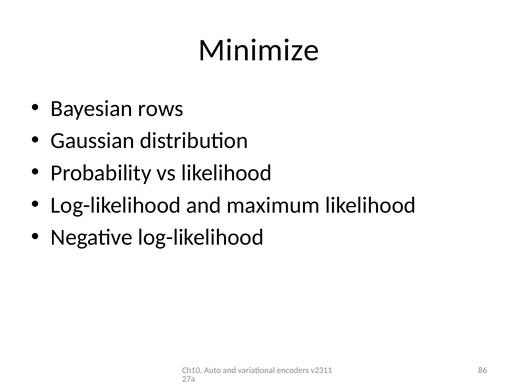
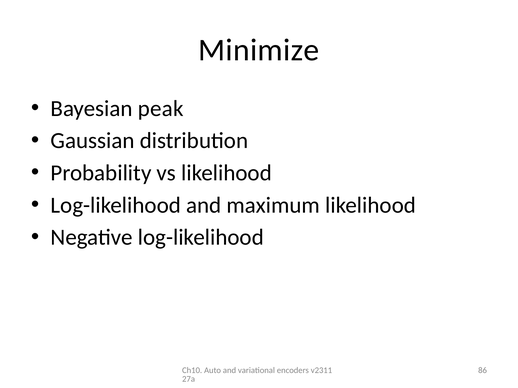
rows: rows -> peak (161, 109)
